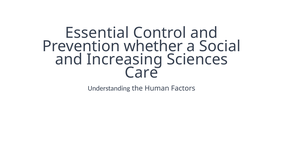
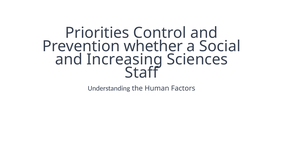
Essential: Essential -> Priorities (97, 33)
Care: Care -> Staff (141, 73)
